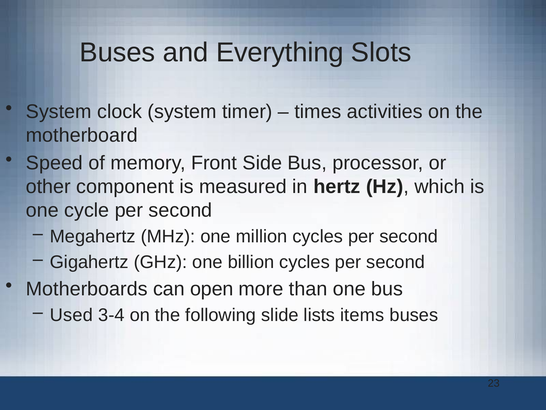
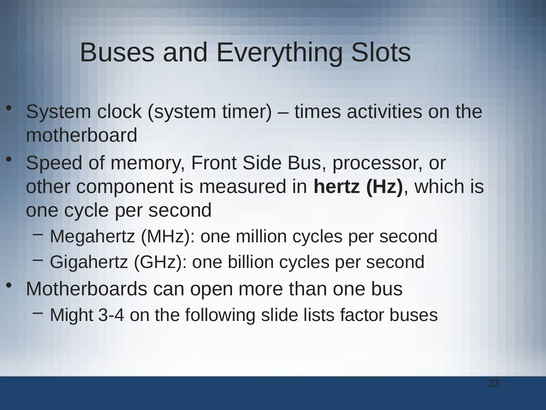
Used: Used -> Might (72, 315)
items: items -> factor (362, 315)
